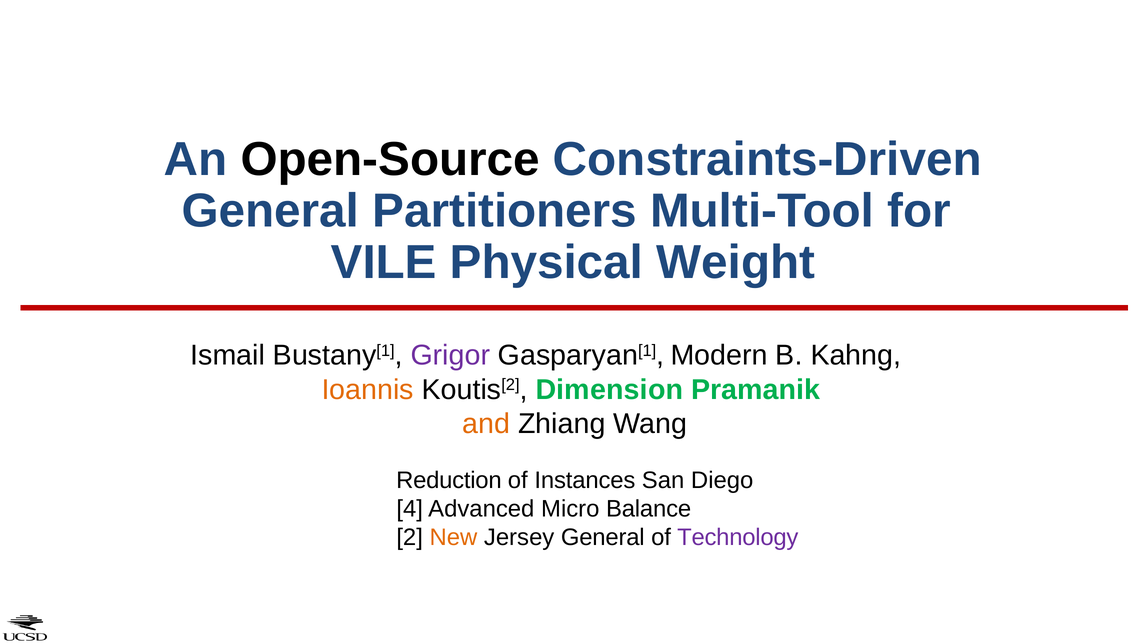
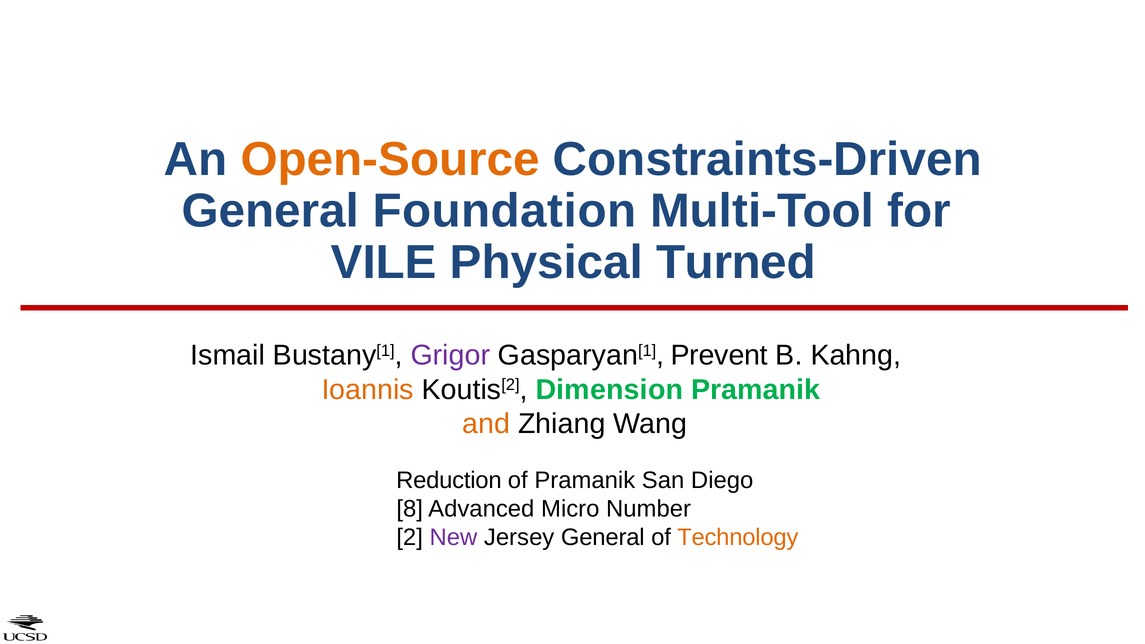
Open-Source colour: black -> orange (390, 159)
Partitioners: Partitioners -> Foundation (504, 211)
Weight: Weight -> Turned (736, 262)
Modern: Modern -> Prevent (719, 355)
of Instances: Instances -> Pramanik (585, 480)
4: 4 -> 8 (410, 509)
Balance: Balance -> Number (649, 509)
New colour: orange -> purple (453, 537)
Technology colour: purple -> orange (738, 537)
